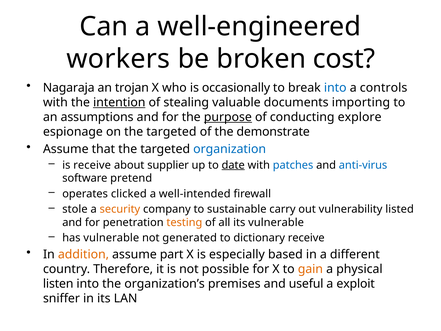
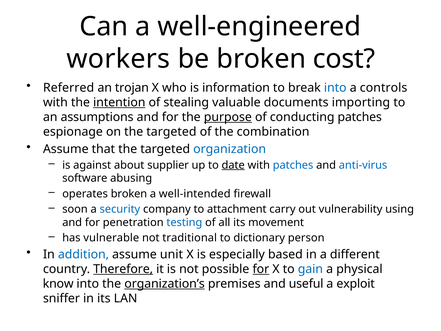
Nagaraja: Nagaraja -> Referred (69, 88)
occasionally: occasionally -> information (236, 88)
conducting explore: explore -> patches (360, 117)
demonstrate: demonstrate -> combination (273, 132)
is receive: receive -> against (92, 165)
pretend: pretend -> abusing (131, 178)
operates clicked: clicked -> broken (129, 194)
stole: stole -> soon (75, 209)
security colour: orange -> blue (120, 209)
sustainable: sustainable -> attachment (237, 209)
listed: listed -> using (400, 209)
testing colour: orange -> blue (184, 222)
its vulnerable: vulnerable -> movement (276, 222)
generated: generated -> traditional (190, 238)
dictionary receive: receive -> person (306, 238)
addition colour: orange -> blue (83, 254)
part: part -> unit (172, 254)
Therefore underline: none -> present (123, 269)
for underline: none -> present (261, 269)
gain colour: orange -> blue (310, 269)
listen: listen -> know (58, 284)
organization’s underline: none -> present (165, 284)
